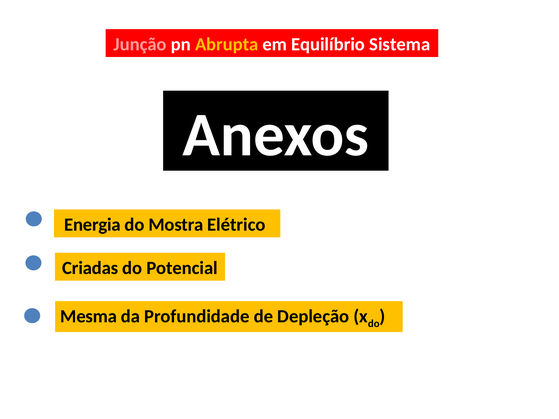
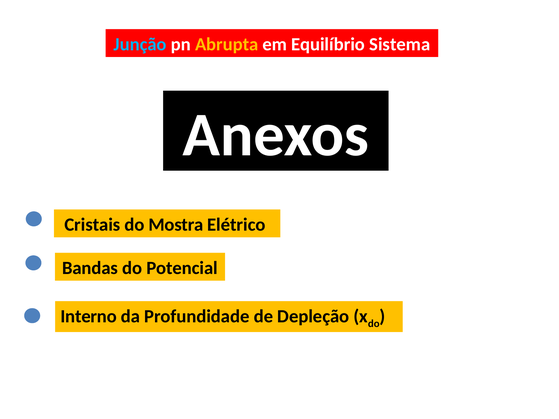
Junção colour: pink -> light blue (140, 44)
Energia: Energia -> Cristais (92, 225)
Criadas: Criadas -> Bandas (90, 268)
Mesma: Mesma -> Interno (89, 317)
